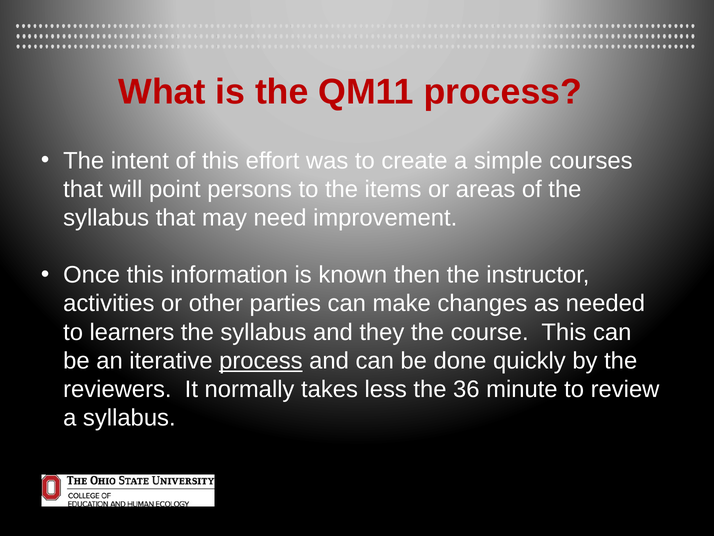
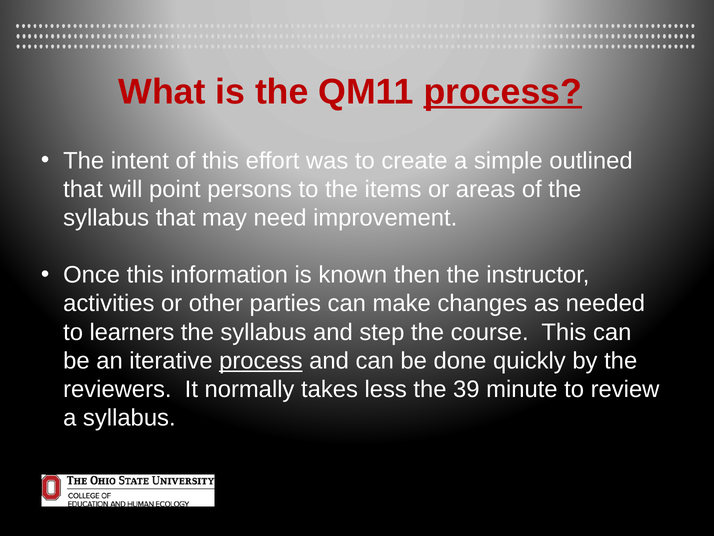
process underline: none -> present (503, 92)
courses: courses -> outlined (591, 161)
they: they -> step (382, 332)
36: 36 -> 39 (466, 389)
